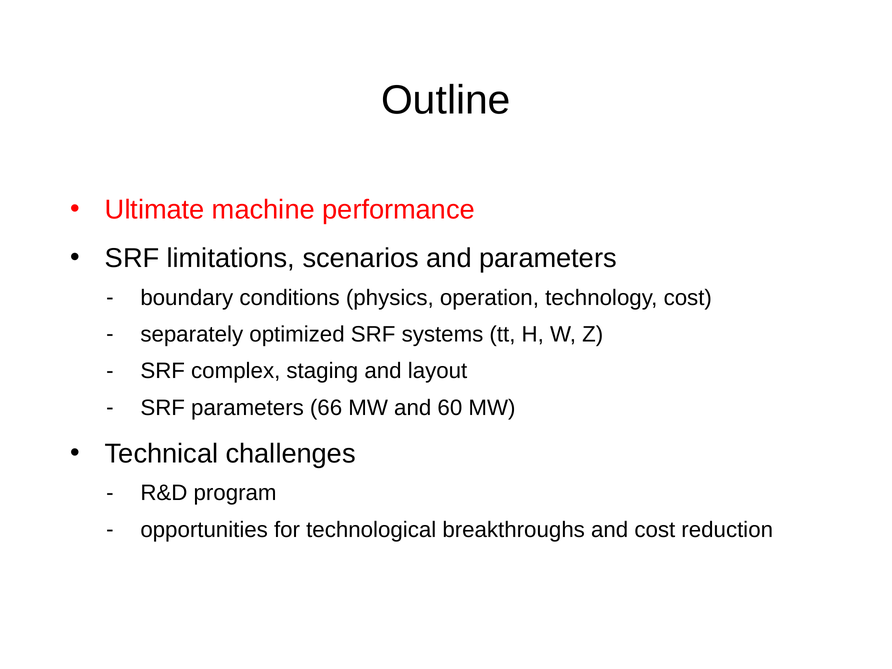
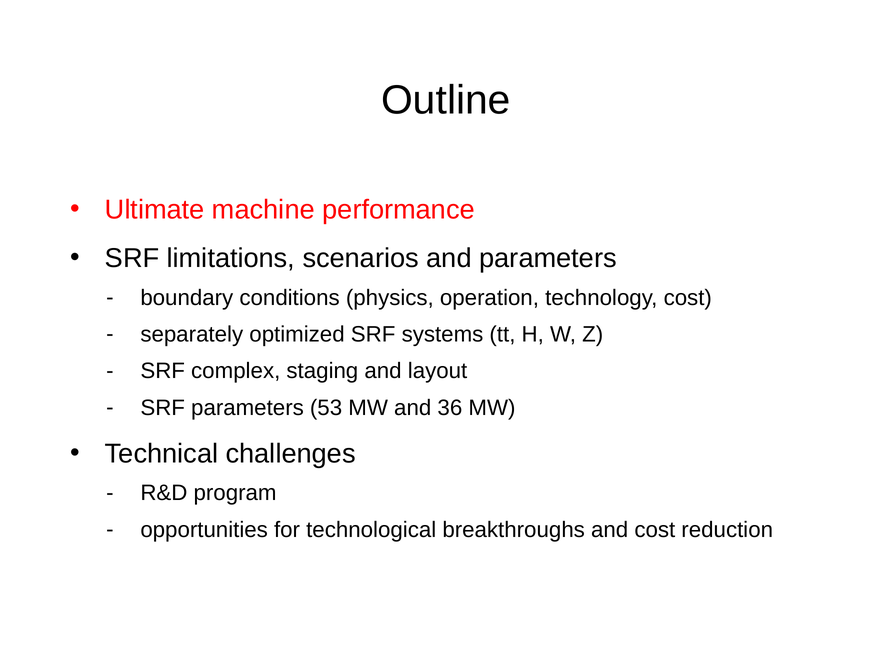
66: 66 -> 53 (326, 408)
60: 60 -> 36 (450, 408)
